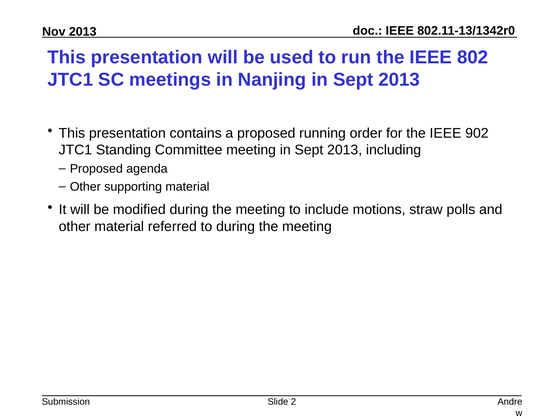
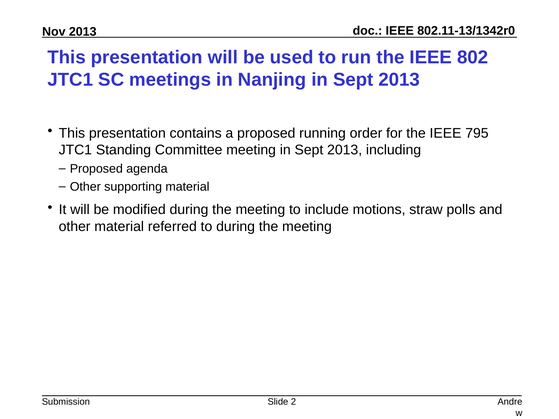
902: 902 -> 795 (477, 133)
